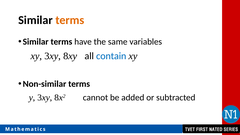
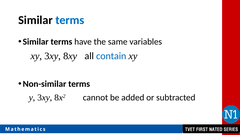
terms colour: orange -> blue (70, 20)
